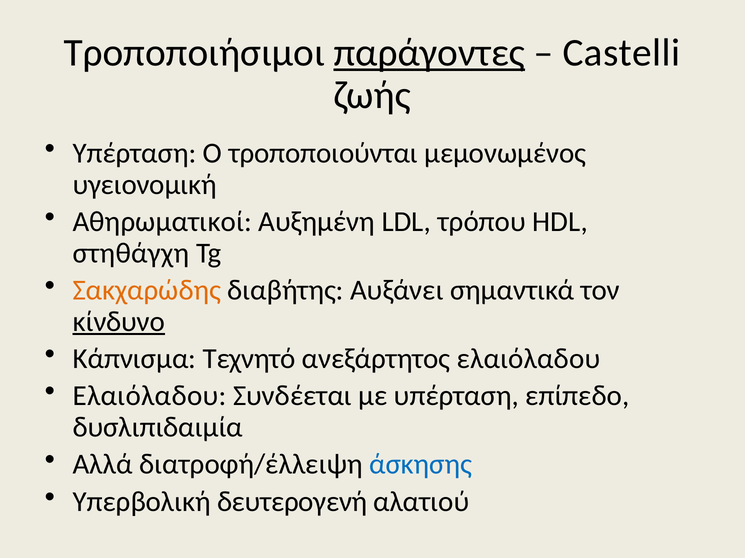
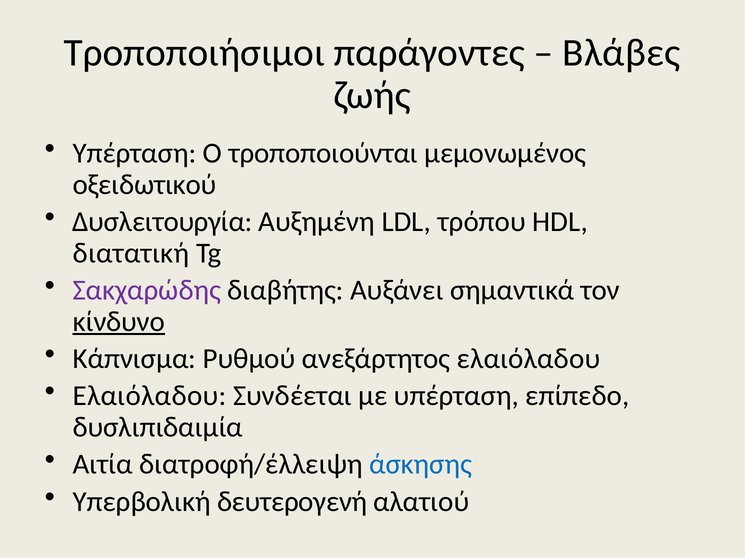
παράγοντες underline: present -> none (429, 53)
Castelli: Castelli -> Βλάβες (621, 53)
υγειονομική: υγειονομική -> οξειδωτικού (145, 185)
Αθηρωματικοί: Αθηρωματικοί -> Δυσλειτουργία (162, 222)
στηθάγχη: στηθάγχη -> διατατική (131, 253)
Σακχαρώδης colour: orange -> purple (147, 291)
Τεχνητό: Τεχνητό -> Ρυθμού (249, 359)
Αλλά: Αλλά -> Αιτία (103, 465)
